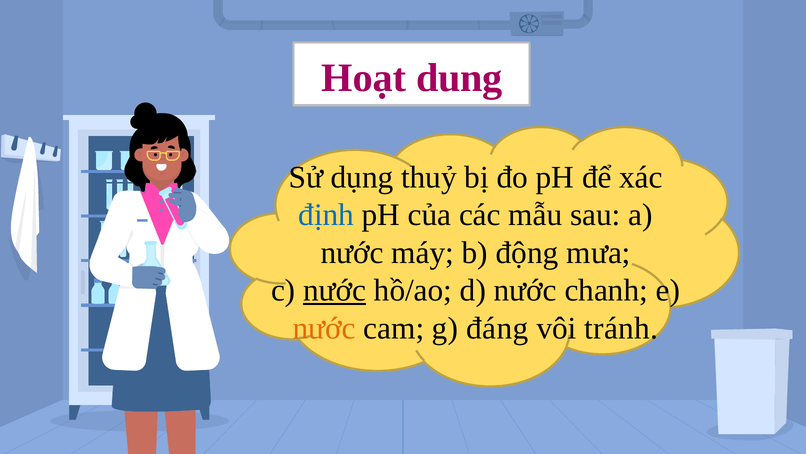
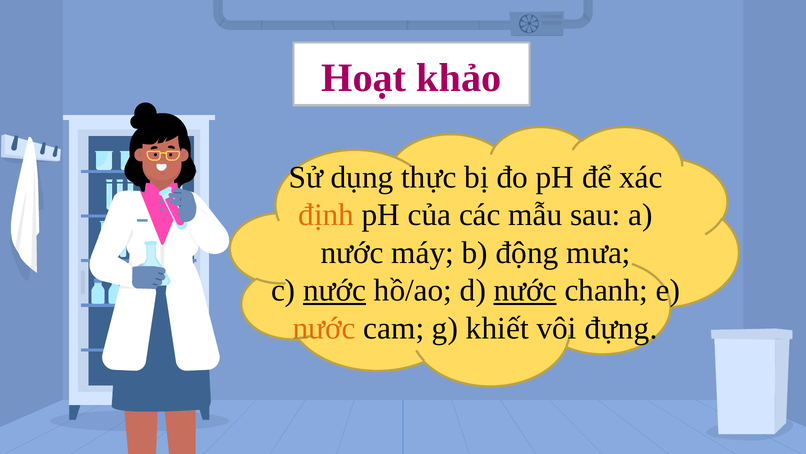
dung: dung -> khảo (459, 78)
thuỷ: thuỷ -> thực (429, 177)
định colour: blue -> orange (326, 215)
nước underline: none -> present (525, 290)
đáng: đáng -> khiết (497, 328)
tránh: tránh -> đựng (621, 328)
